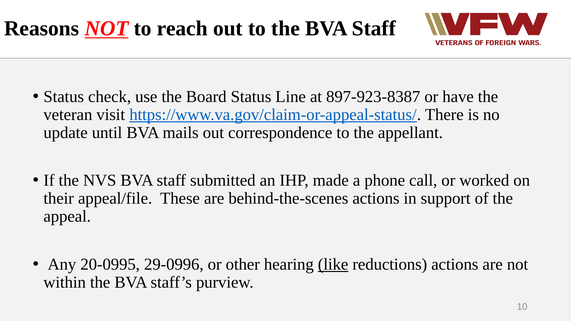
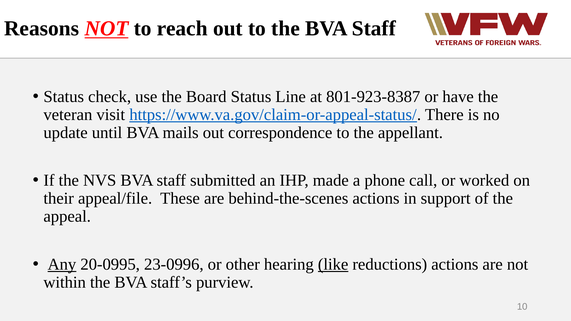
897-923-8387: 897-923-8387 -> 801-923-8387 (373, 97)
Any underline: none -> present (62, 264)
29-0996: 29-0996 -> 23-0996 (174, 264)
